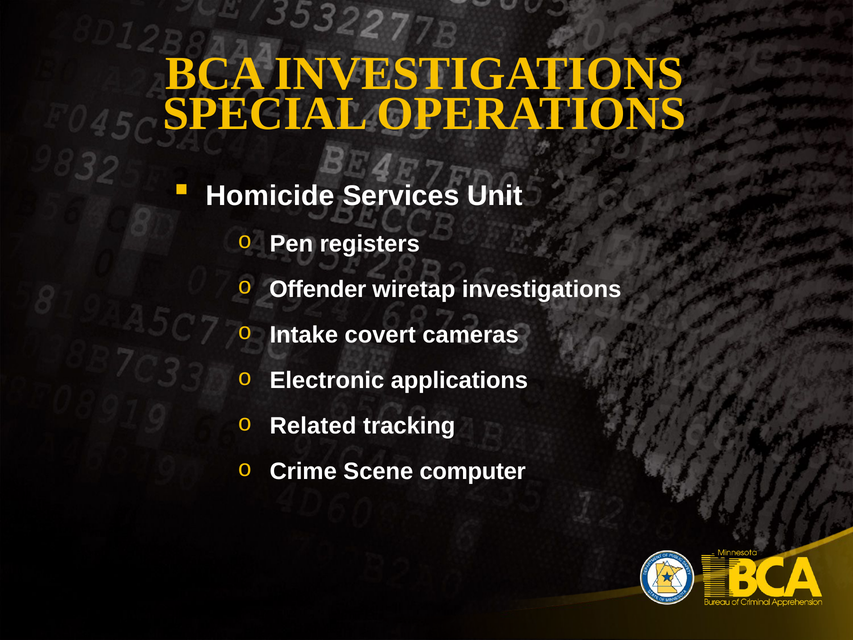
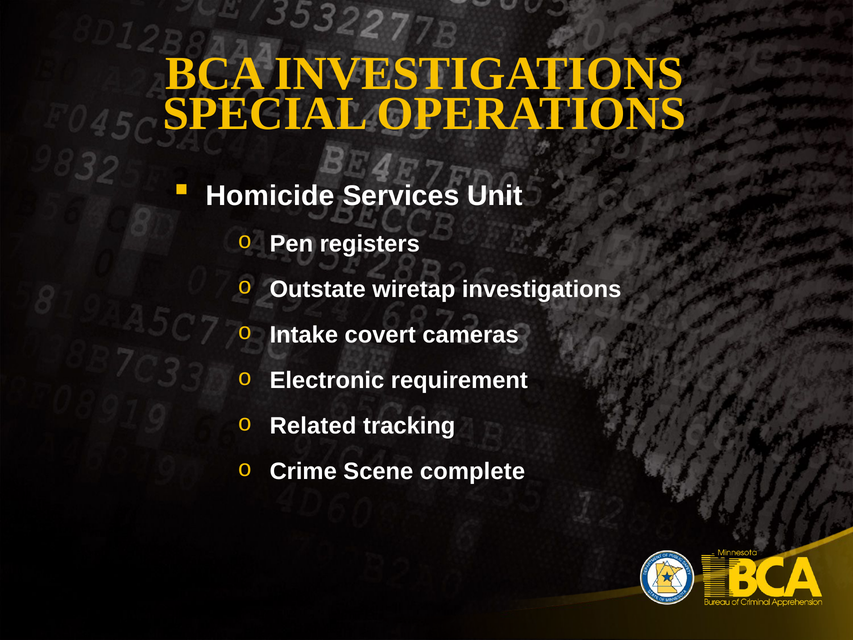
Offender: Offender -> Outstate (318, 289)
applications: applications -> requirement (459, 380)
computer: computer -> complete (472, 471)
